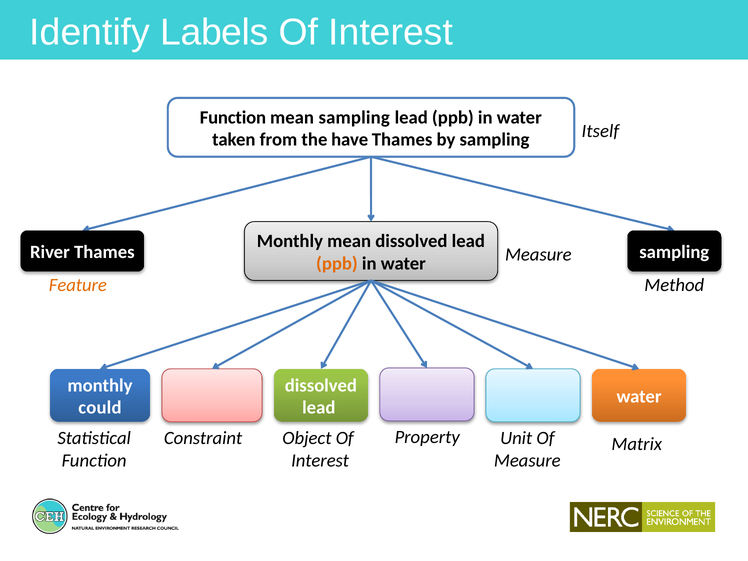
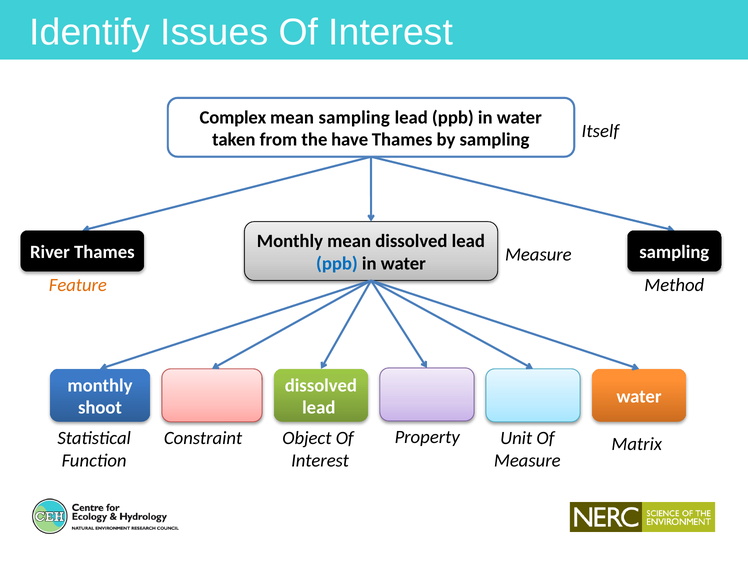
Labels: Labels -> Issues (214, 32)
Function: Function -> Complex (233, 117)
ppb colour: orange -> blue (337, 264)
could: could -> shoot (100, 408)
